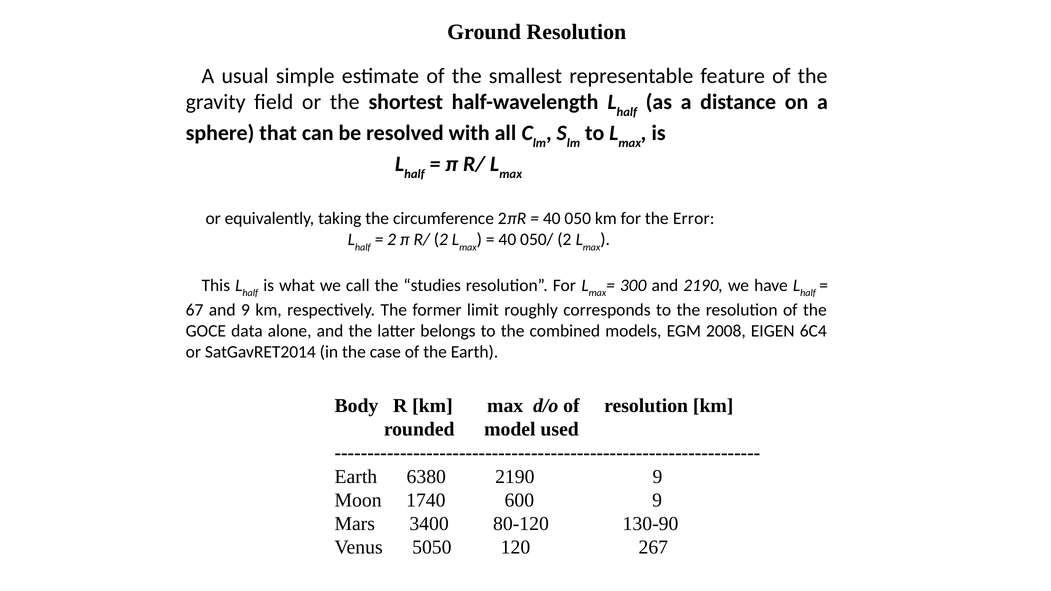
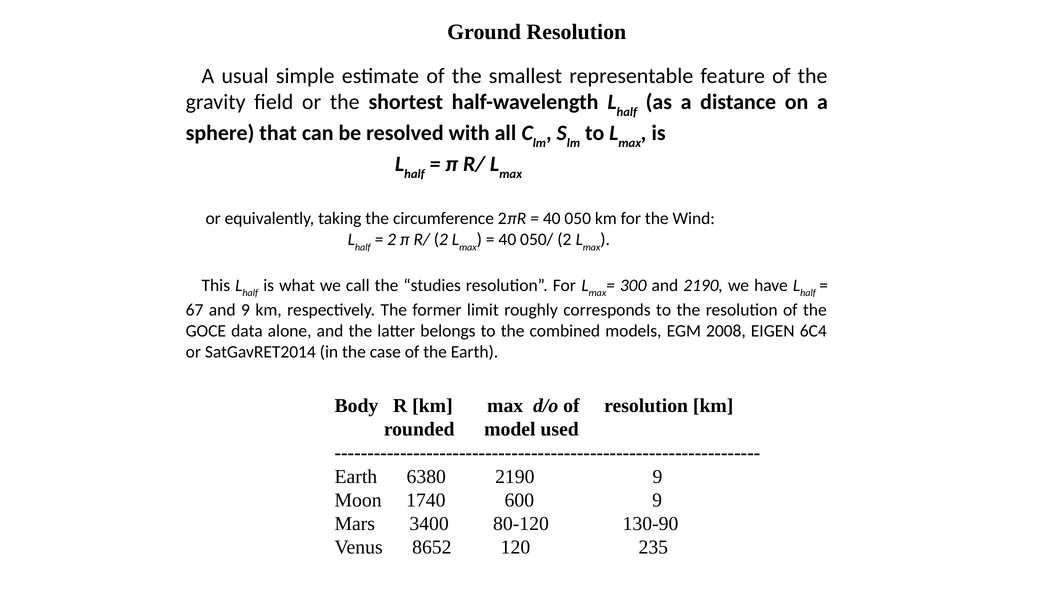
Error: Error -> Wind (694, 219)
5050: 5050 -> 8652 (432, 548)
267: 267 -> 235 (653, 548)
